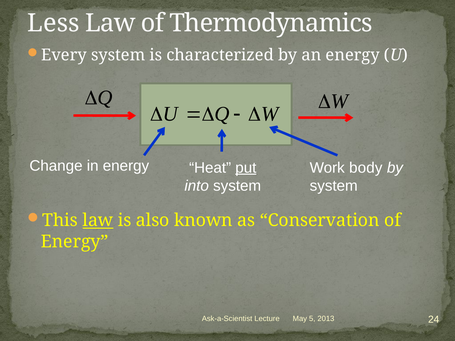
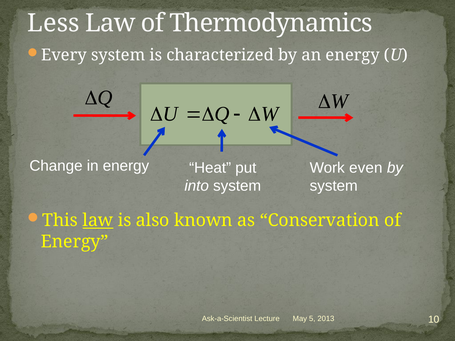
put underline: present -> none (246, 168)
body: body -> even (366, 168)
24: 24 -> 10 (434, 320)
